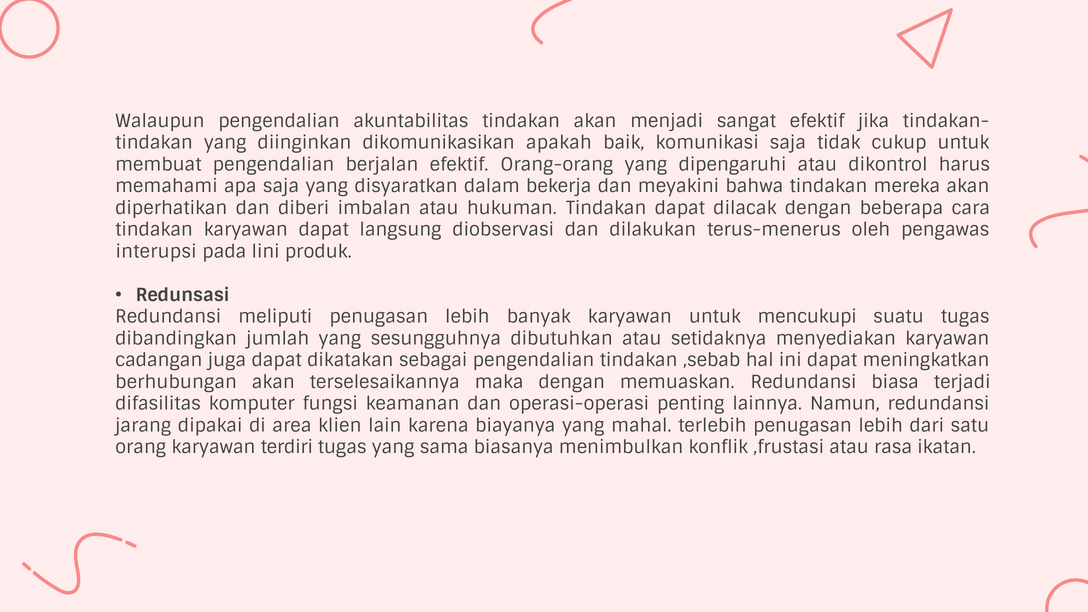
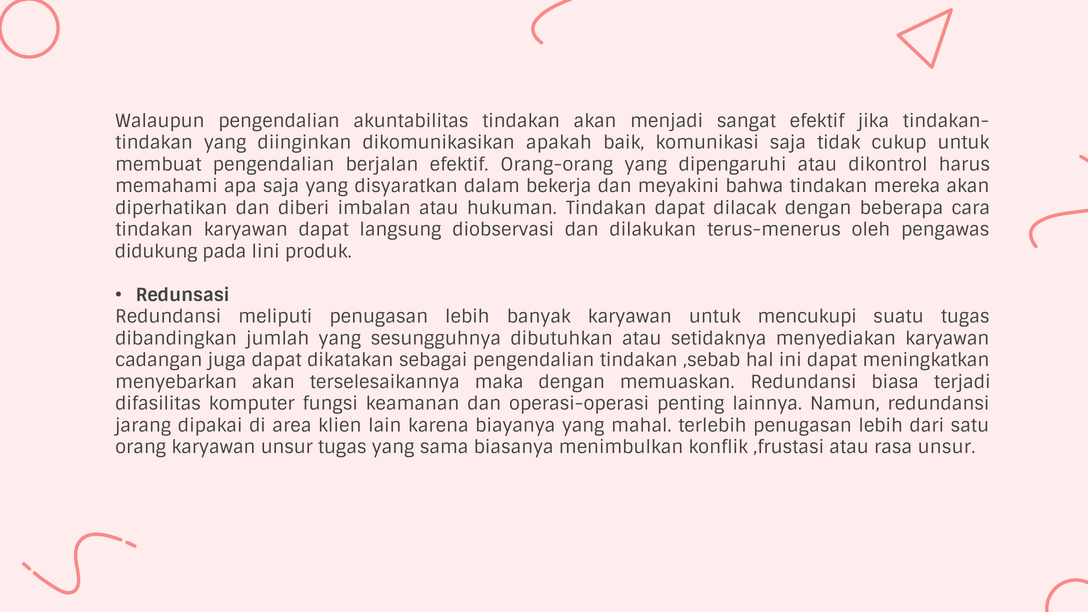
interupsi: interupsi -> didukung (156, 252)
berhubungan: berhubungan -> menyebarkan (176, 382)
karyawan terdiri: terdiri -> unsur (287, 447)
rasa ikatan: ikatan -> unsur (947, 447)
